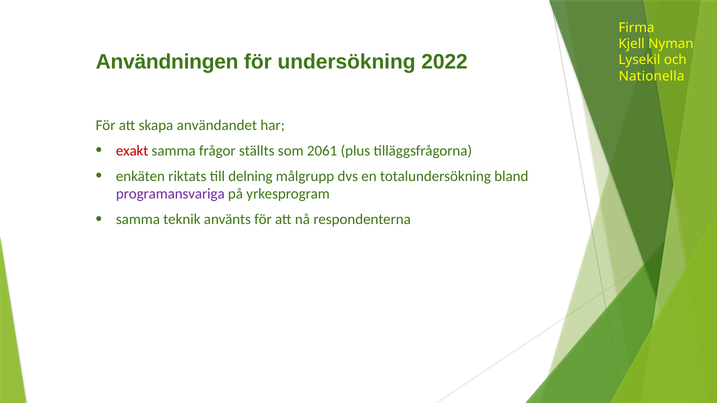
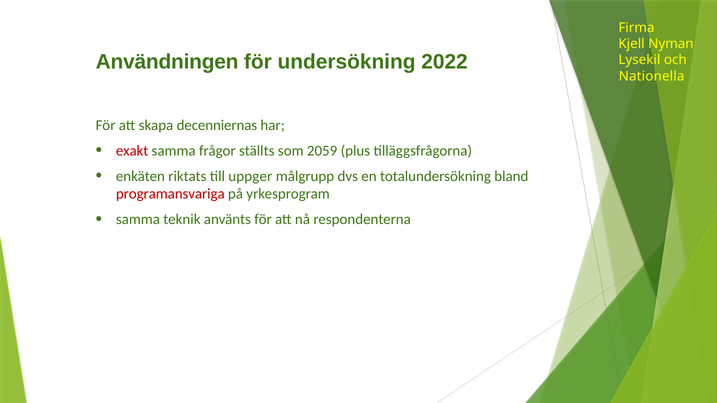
användandet: användandet -> decenniernas (217, 125)
2061: 2061 -> 2059 (322, 151)
delning: delning -> uppger (250, 176)
programansvariga colour: purple -> red (170, 194)
